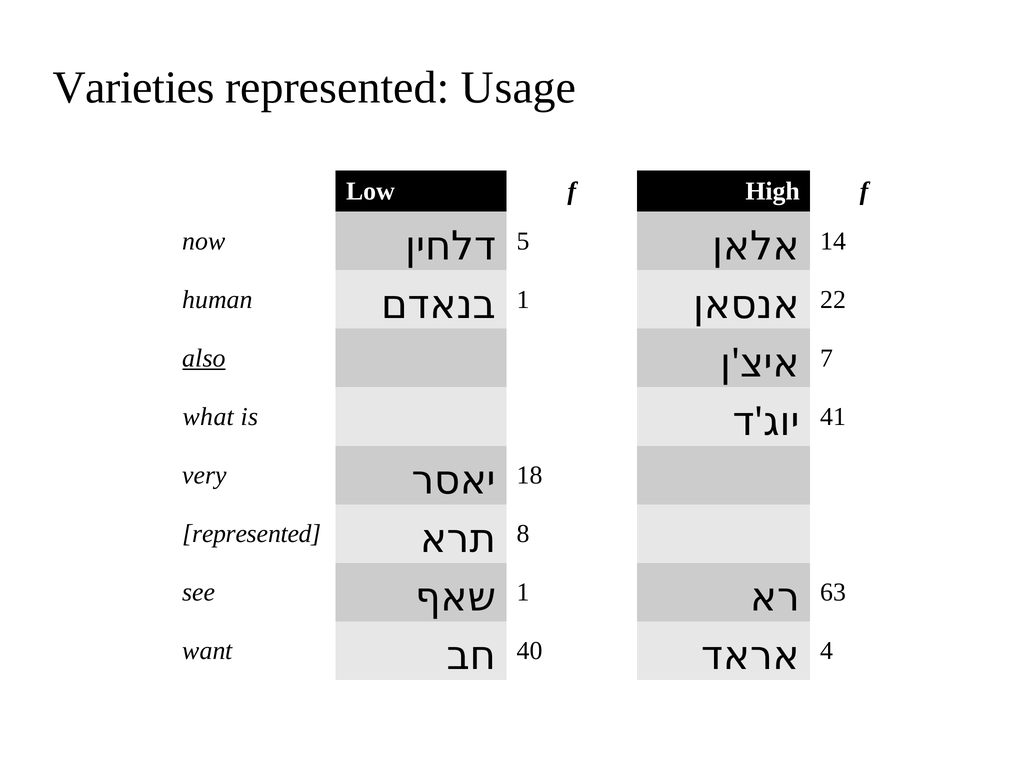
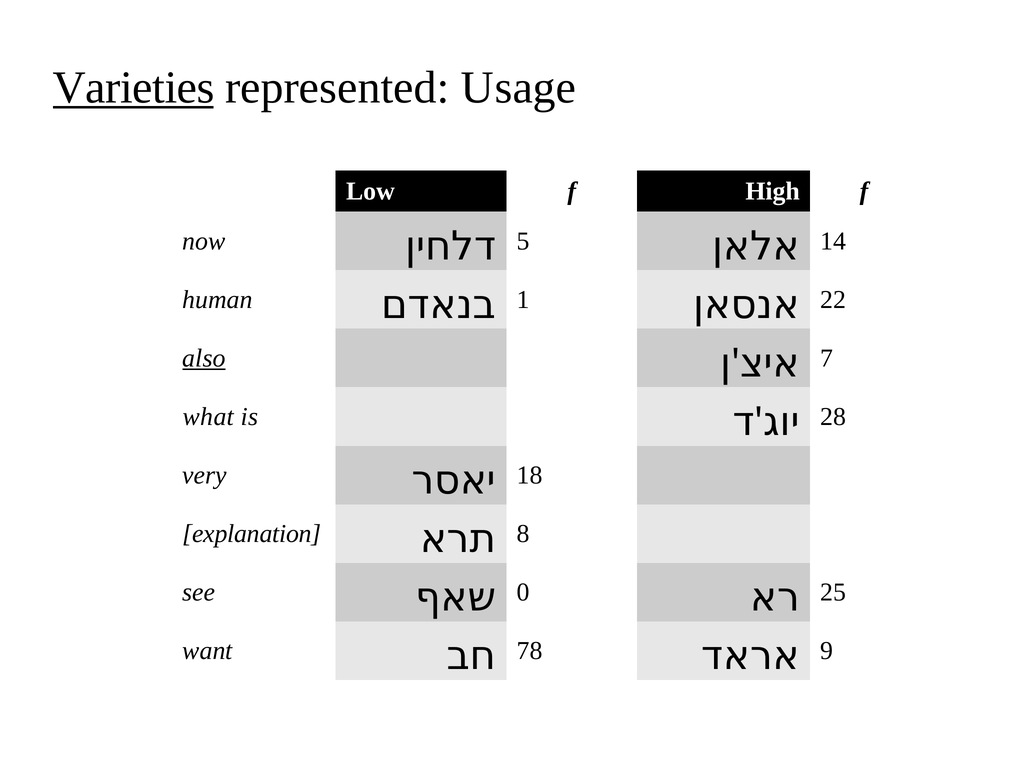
Varieties underline: none -> present (134, 87)
41: 41 -> 28 (833, 417)
represented: represented -> explanation (252, 534)
1: 1 -> 0 (523, 593)
63: 63 -> 25 (833, 593)
40: 40 -> 78 (530, 652)
4: 4 -> 9 (827, 652)
